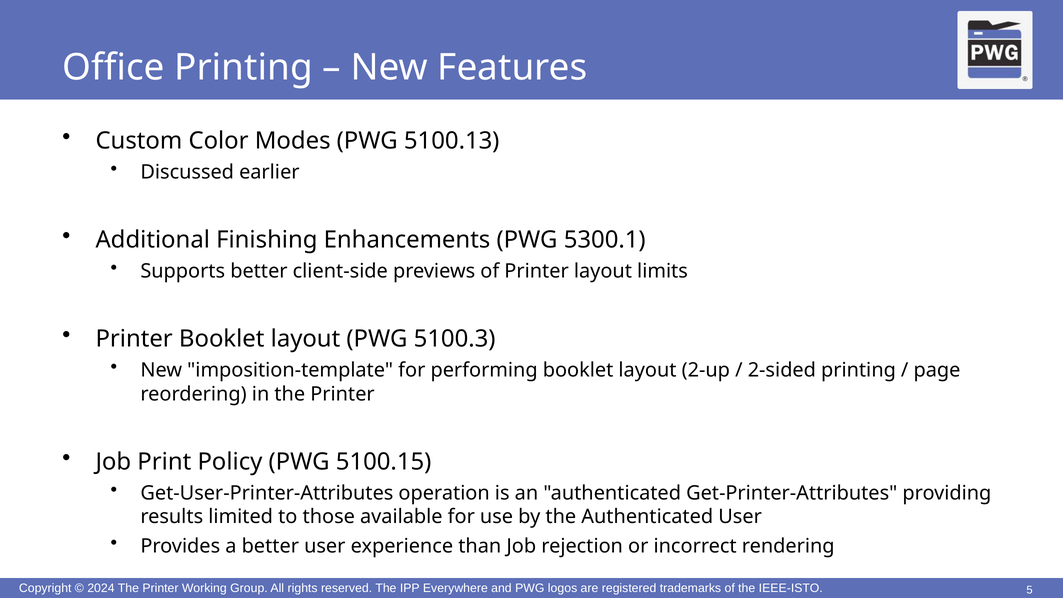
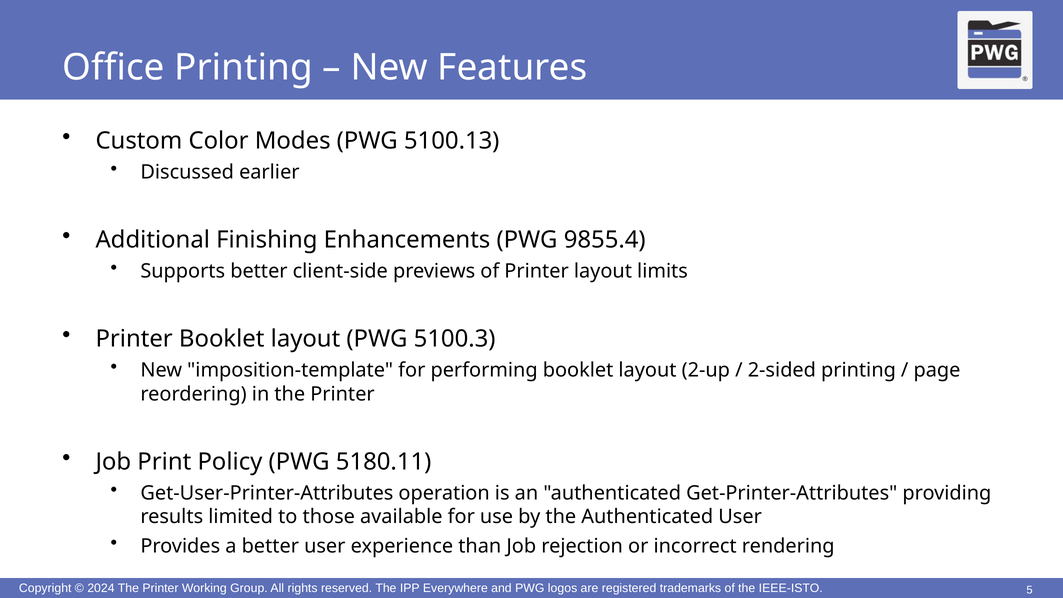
5300.1: 5300.1 -> 9855.4 (605, 240)
5100.15: 5100.15 -> 5180.11 (384, 462)
